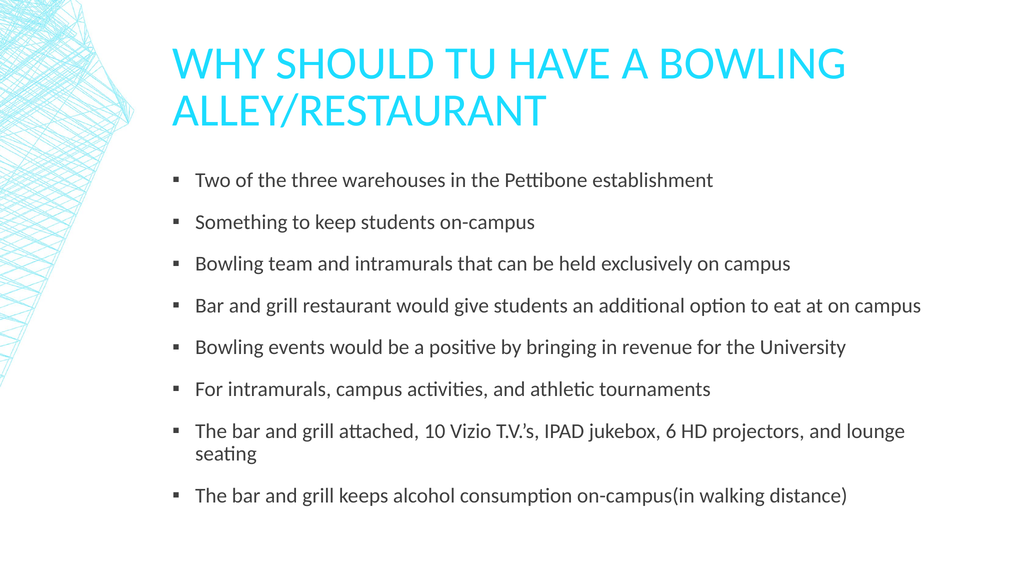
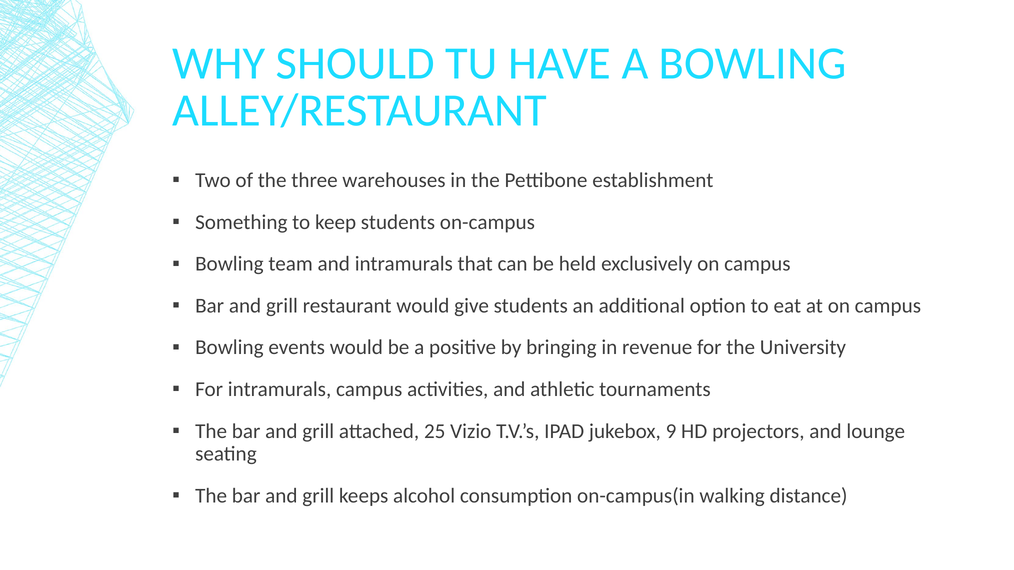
10: 10 -> 25 (435, 431)
6: 6 -> 9 (671, 431)
